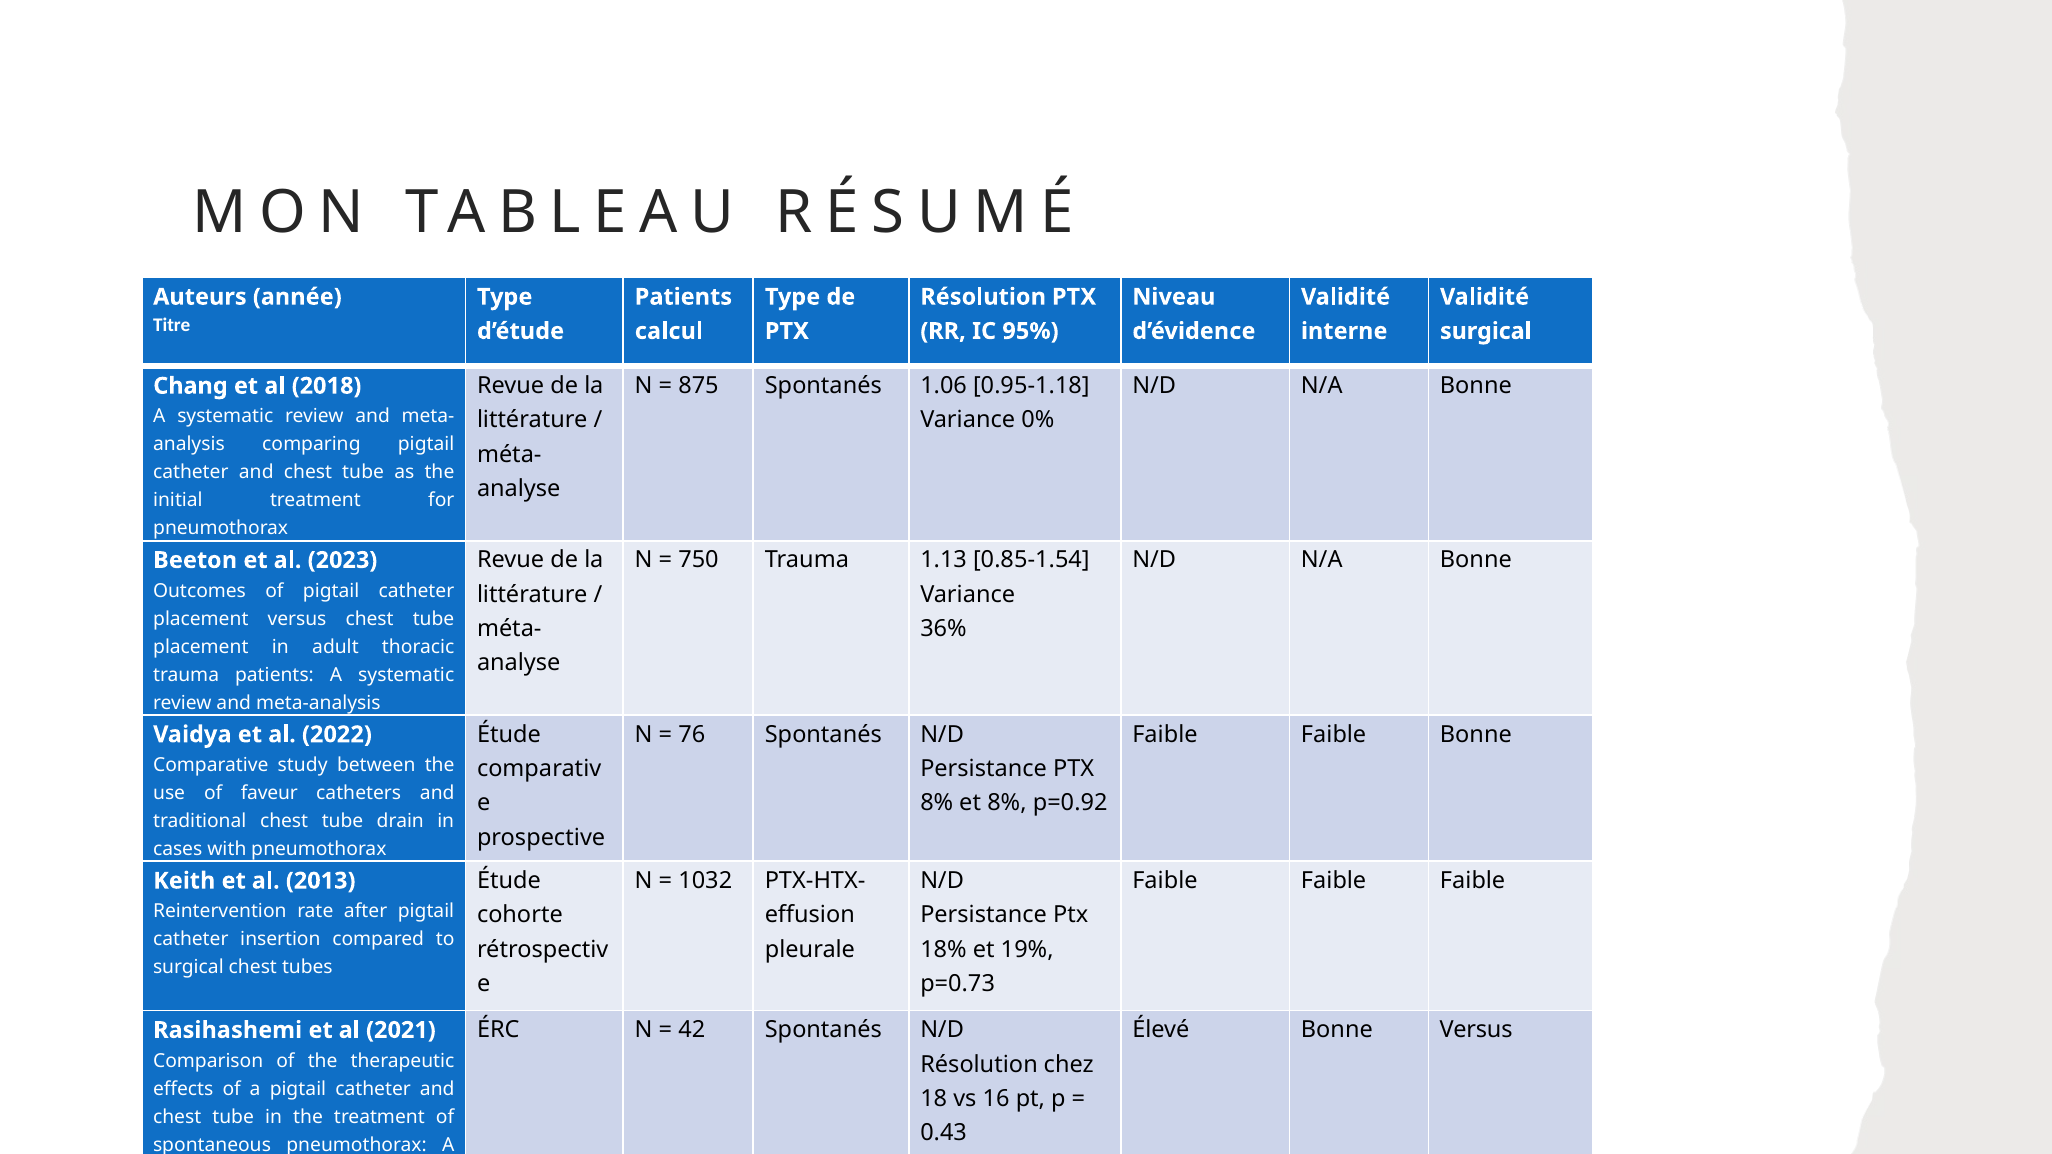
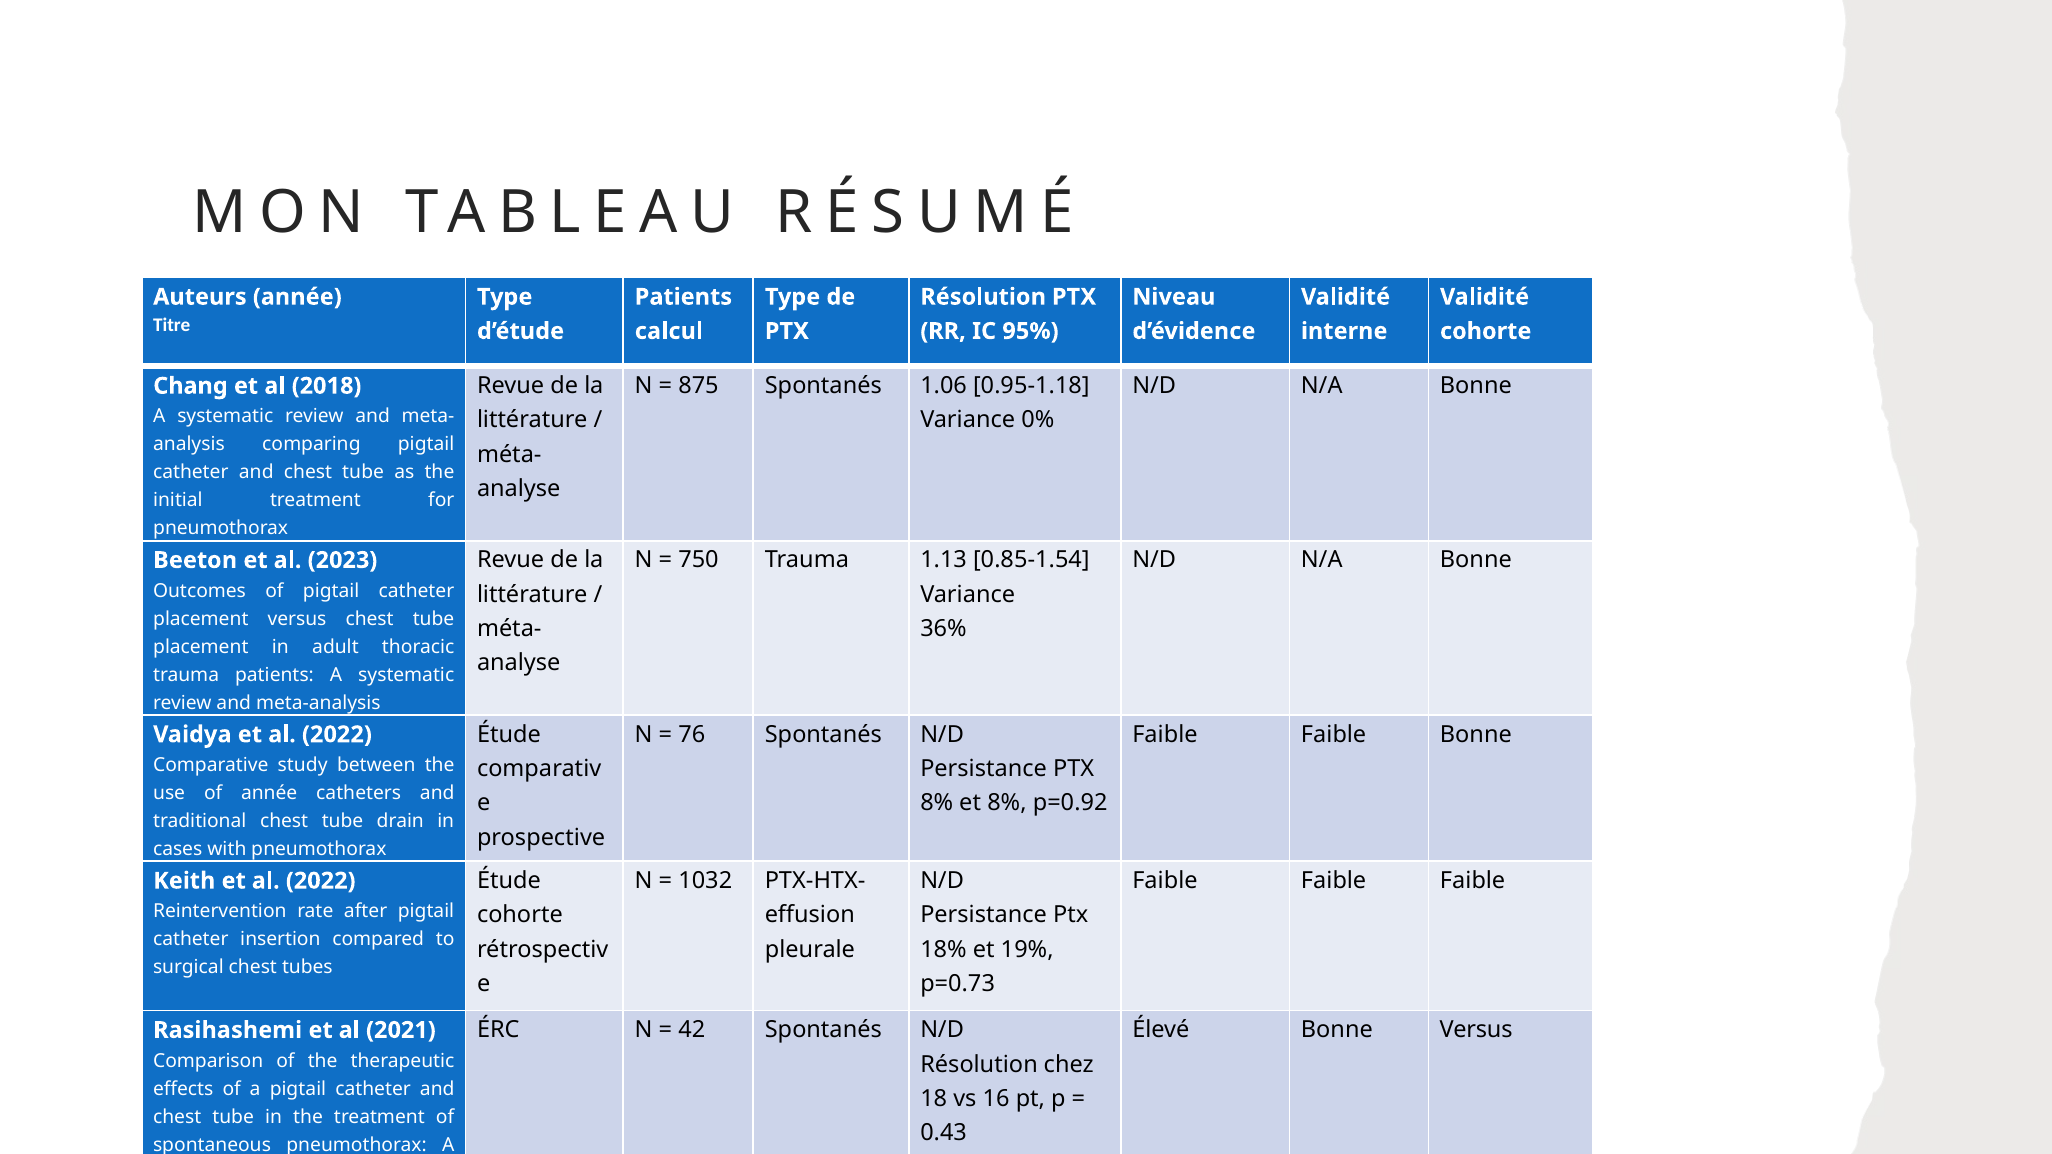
surgical: surgical -> cohorte (1486, 331)
of faveur: faveur -> année (269, 793)
Keith et al 2013: 2013 -> 2022 (321, 881)
